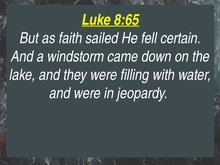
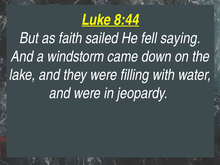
8:65: 8:65 -> 8:44 (127, 20)
certain: certain -> saying (181, 38)
